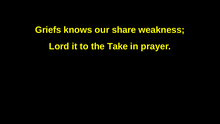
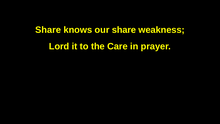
Griefs: Griefs -> Share (48, 30)
Take: Take -> Care (117, 46)
